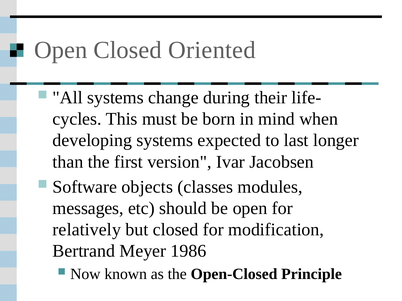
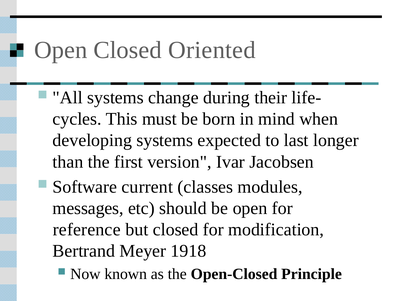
objects: objects -> current (147, 187)
relatively: relatively -> reference (87, 230)
1986: 1986 -> 1918 (189, 251)
